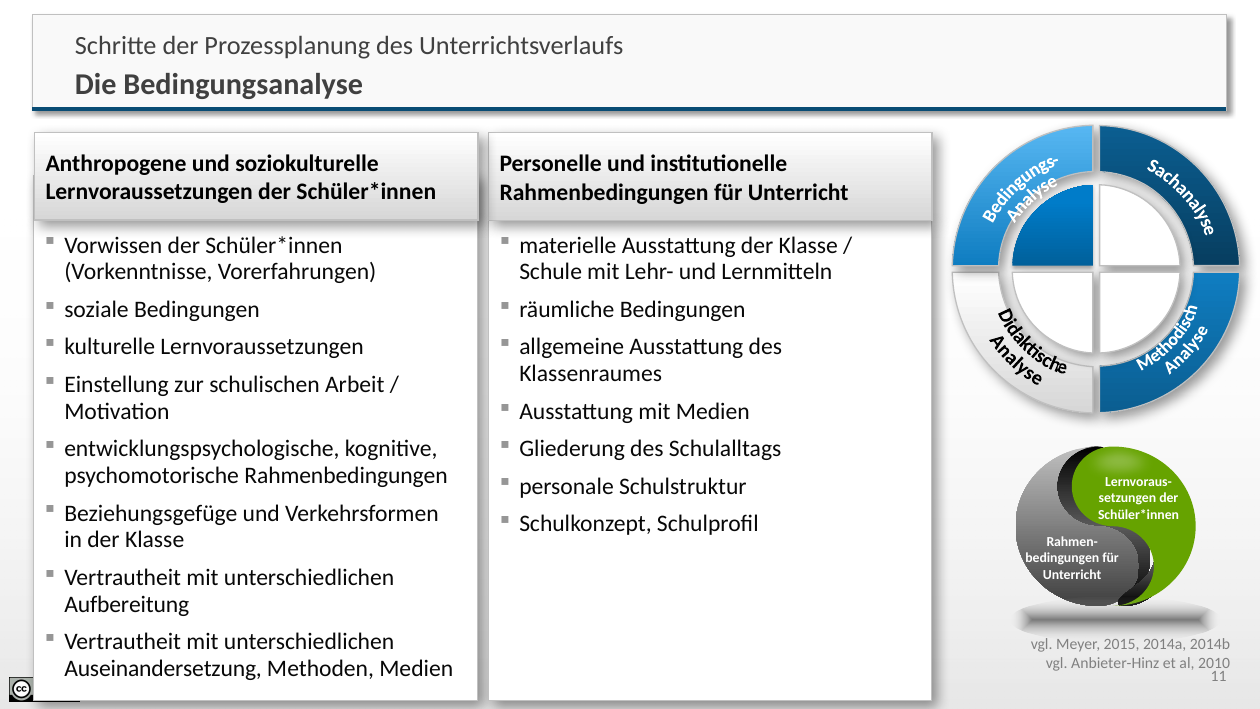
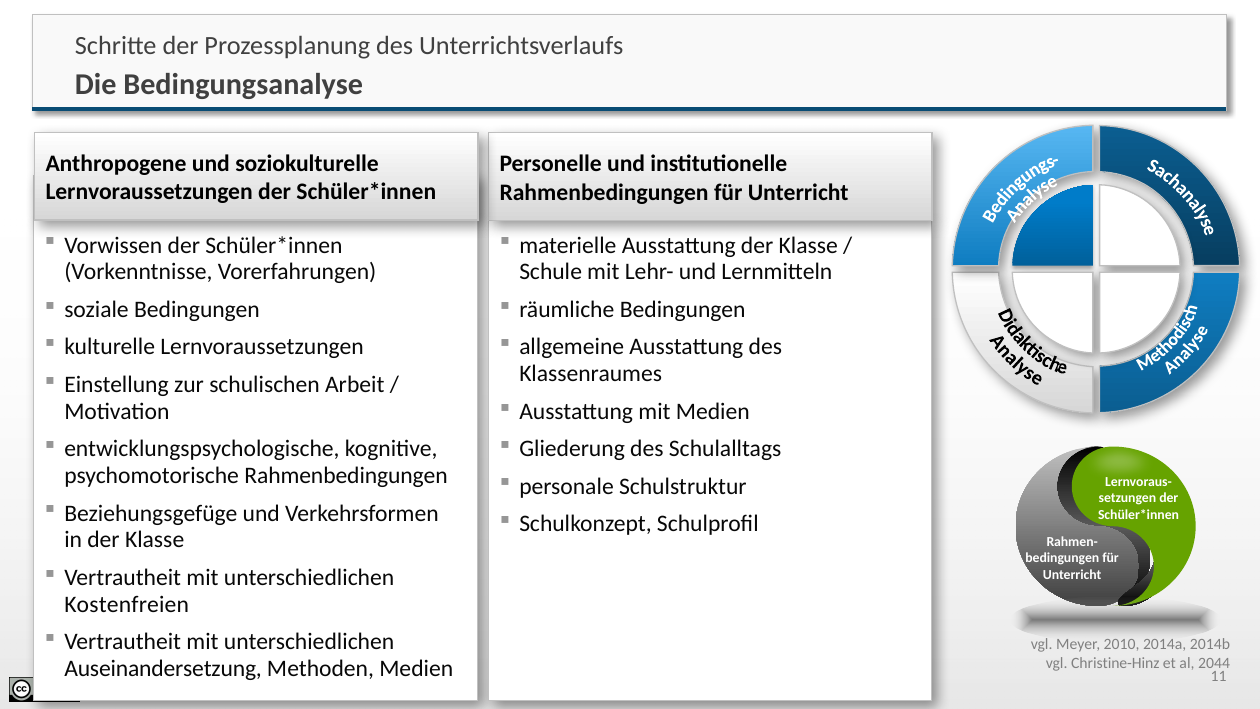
Aufbereitung: Aufbereitung -> Kostenfreien (127, 604)
2015: 2015 -> 2010 (1122, 644)
Anbieter-Hinz: Anbieter-Hinz -> Christine-Hinz (1115, 663)
2010: 2010 -> 2044 (1214, 663)
